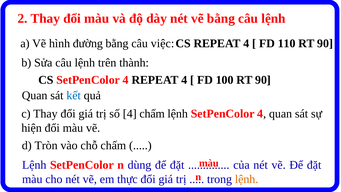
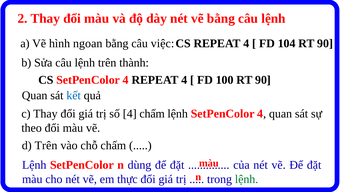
đường: đường -> ngoan (88, 43)
110: 110 -> 104 (287, 43)
hiện: hiện -> theo (32, 128)
d Tròn: Tròn -> Trên (46, 145)
lệnh colour: orange -> green (247, 179)
